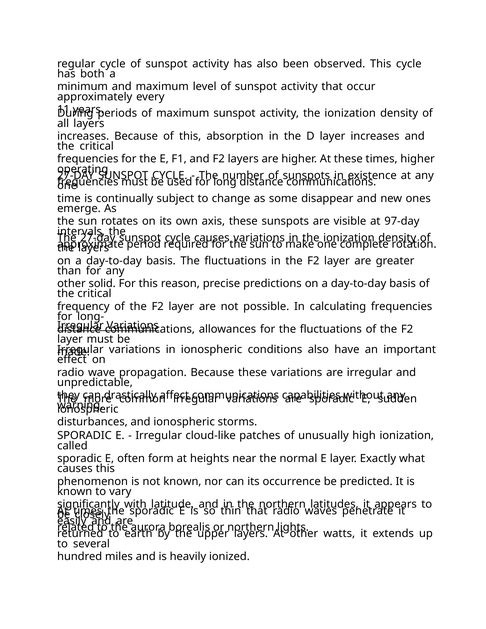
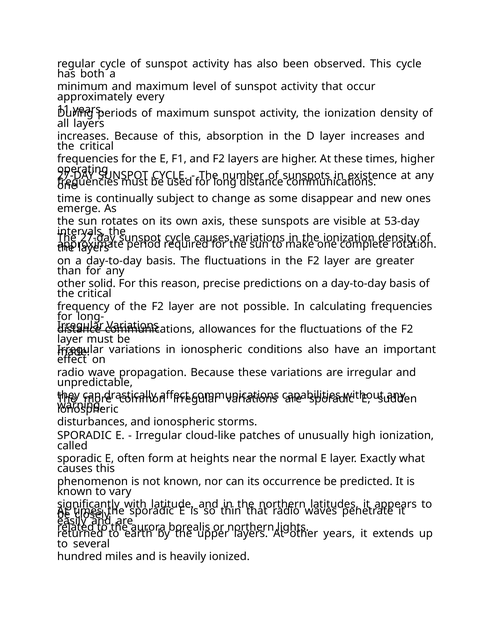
97-day: 97-day -> 53-day (402, 221)
other watts: watts -> years (339, 534)
